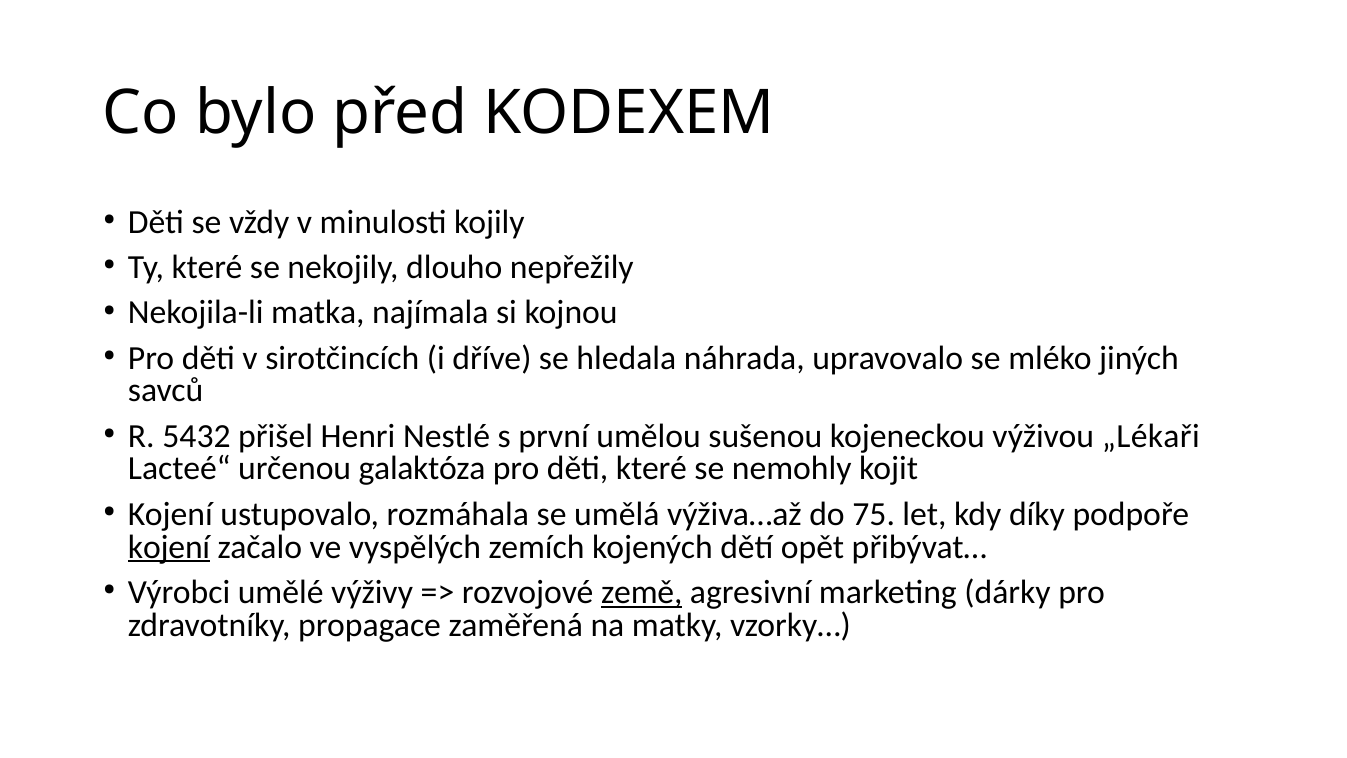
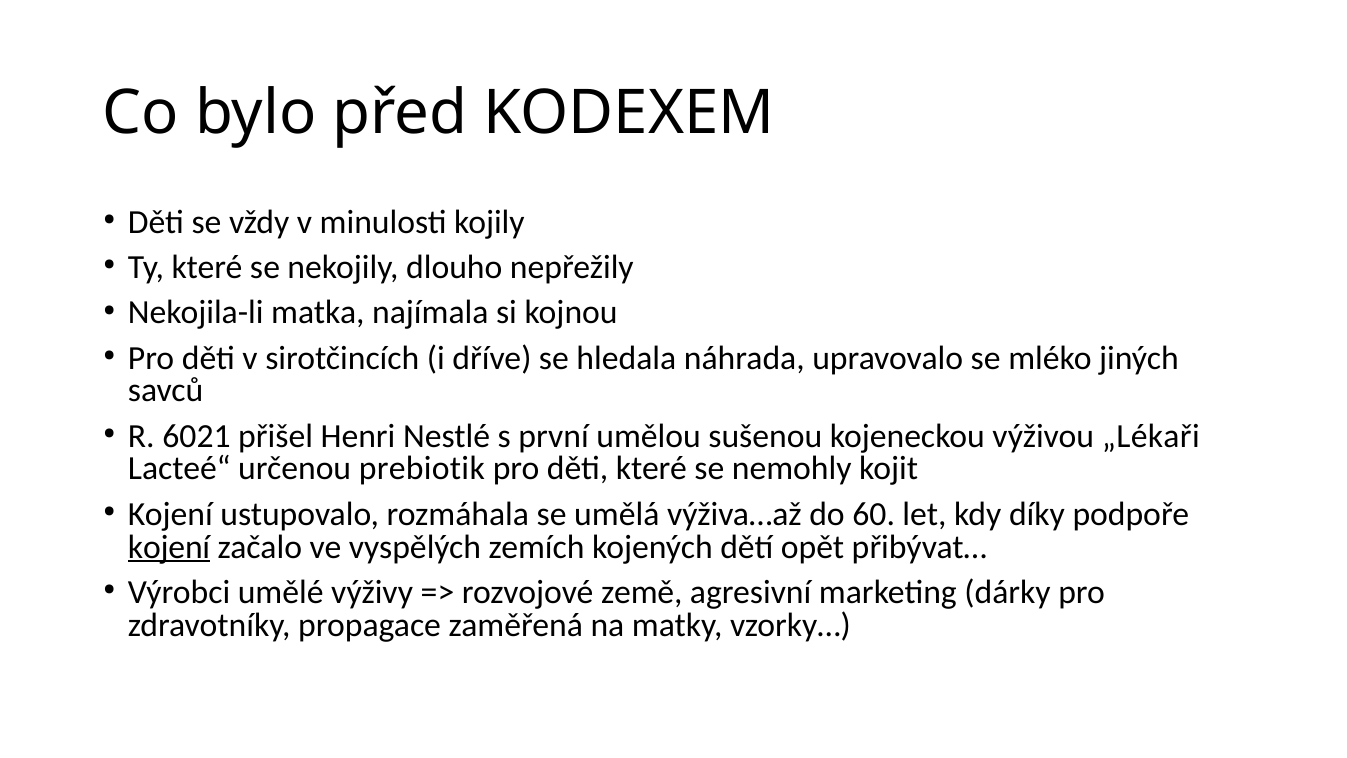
5432: 5432 -> 6021 (197, 436)
galaktóza: galaktóza -> prebiotik (422, 469)
75: 75 -> 60 (874, 514)
země underline: present -> none (642, 592)
